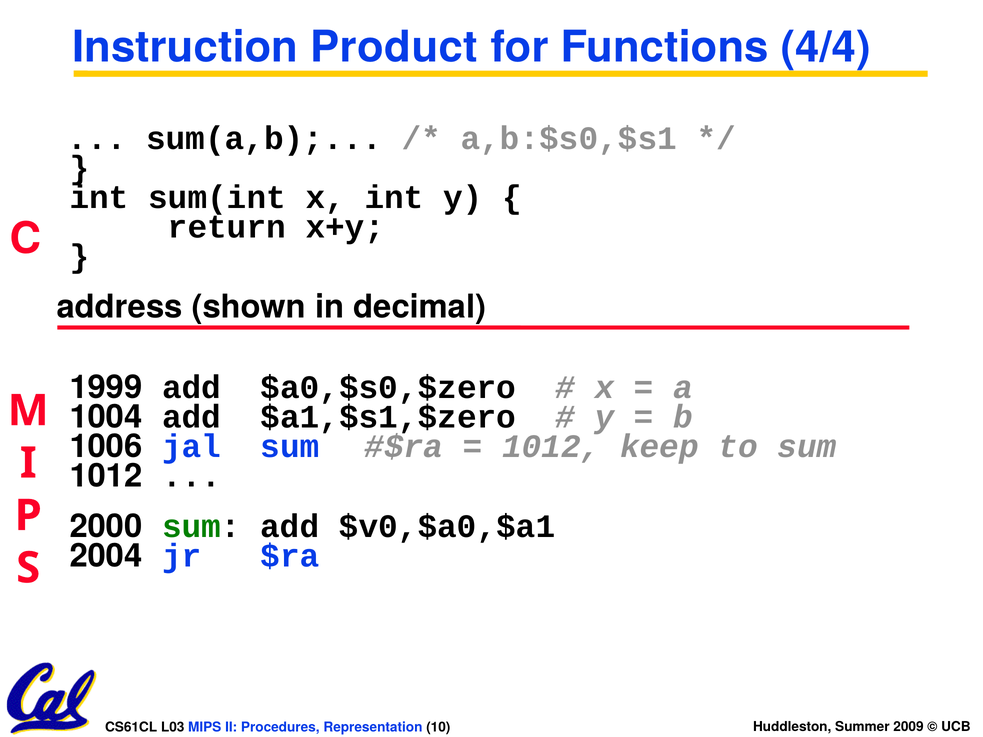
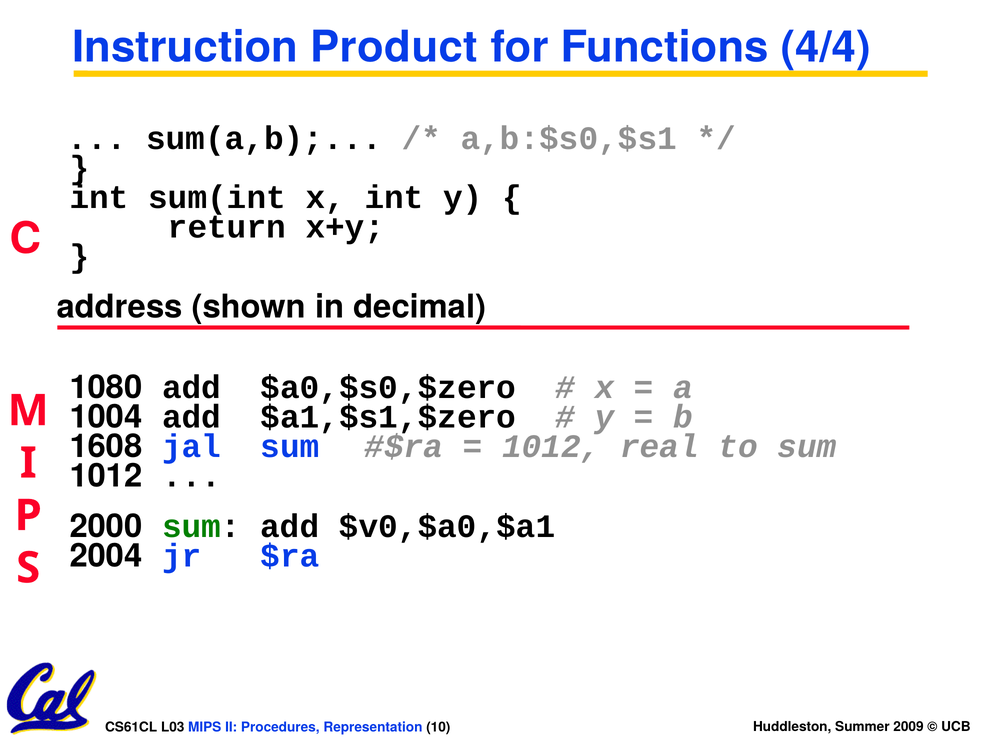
1999: 1999 -> 1080 (106, 387)
1006: 1006 -> 1608 (106, 446)
keep: keep -> real (659, 446)
